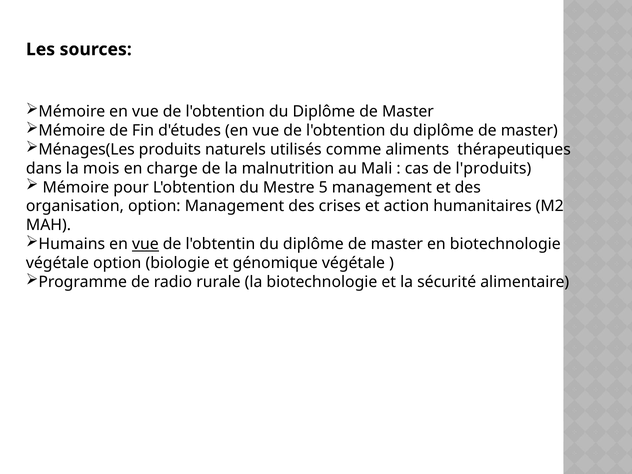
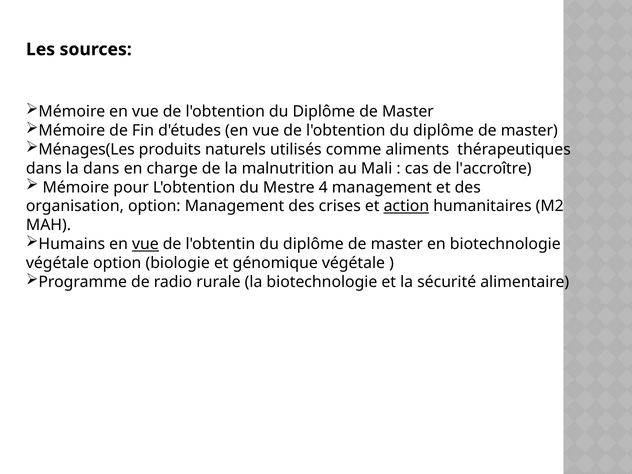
la mois: mois -> dans (101, 168)
l'produits: l'produits -> l'accroître (494, 168)
5: 5 -> 4 (323, 187)
action underline: none -> present (406, 206)
